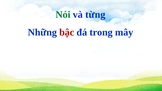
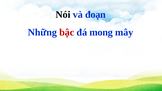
Nói colour: green -> black (63, 15)
từng: từng -> đoạn (95, 15)
trong: trong -> mong (101, 32)
